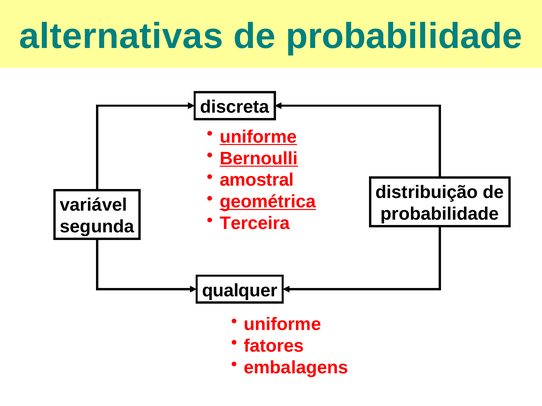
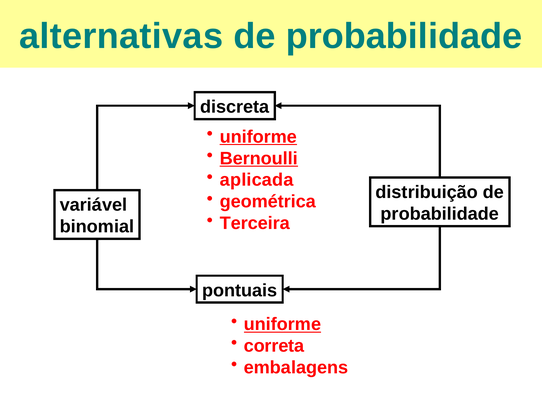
amostral: amostral -> aplicada (257, 180)
geométrica underline: present -> none (268, 202)
segunda: segunda -> binomial (97, 227)
qualquer: qualquer -> pontuais (240, 291)
uniforme underline: none -> present (282, 325)
fatores: fatores -> correta (274, 346)
